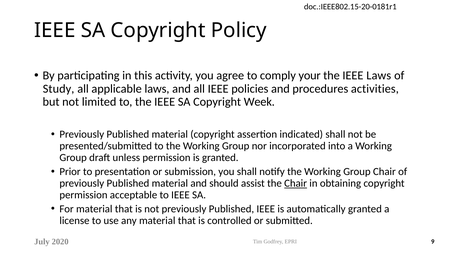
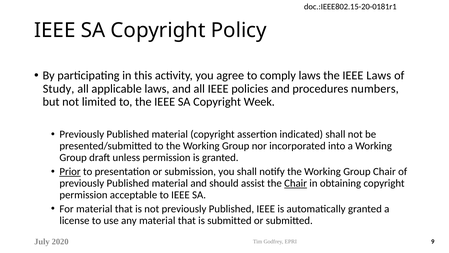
comply your: your -> laws (310, 75)
activities: activities -> numbers (375, 89)
Prior underline: none -> present (70, 171)
is controlled: controlled -> submitted (229, 220)
